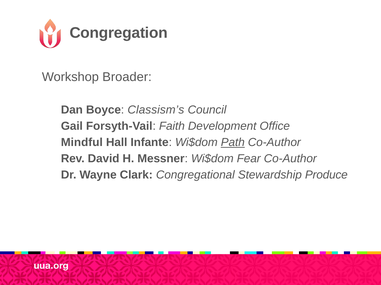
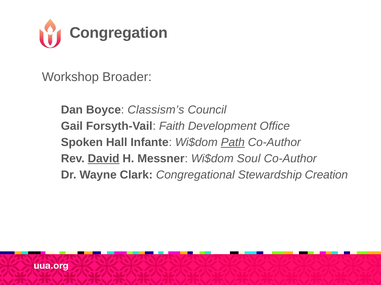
Mindful: Mindful -> Spoken (82, 143)
David underline: none -> present (104, 159)
Fear: Fear -> Soul (249, 159)
Produce: Produce -> Creation (326, 175)
